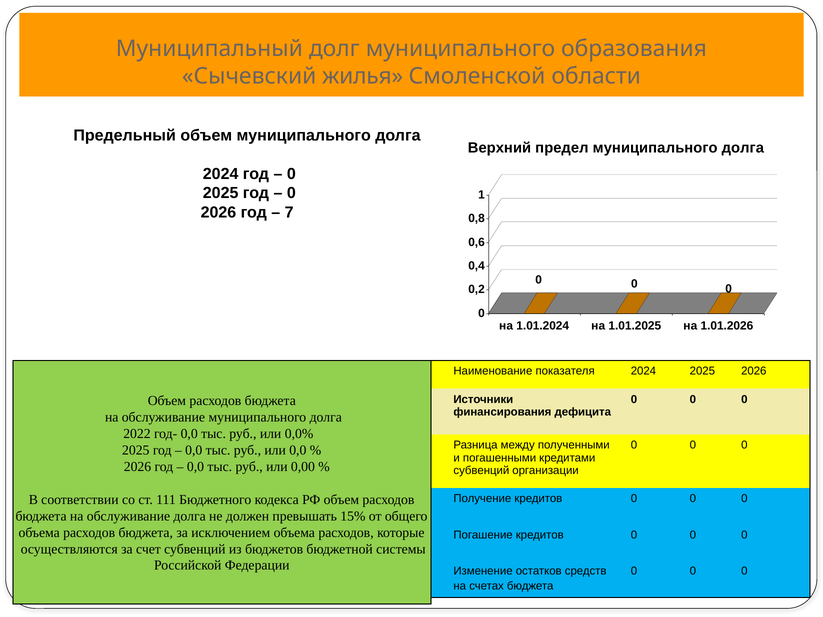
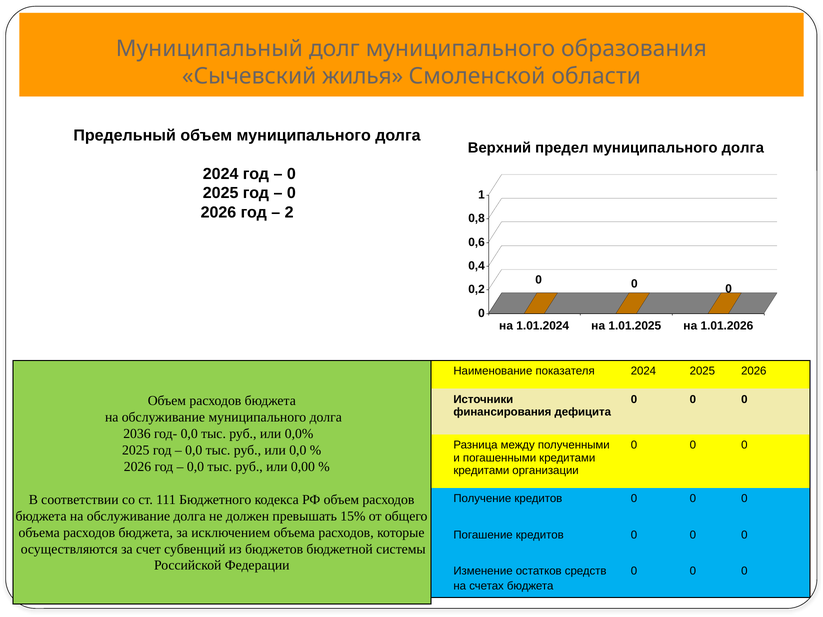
7: 7 -> 2 (289, 212)
2022: 2022 -> 2036 (137, 434)
субвенций: субвенций -> кредитами (481, 471)
